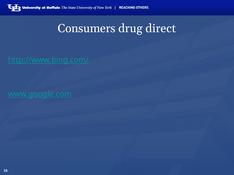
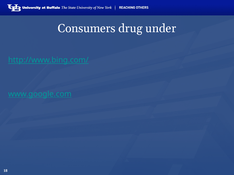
direct: direct -> under (161, 28)
